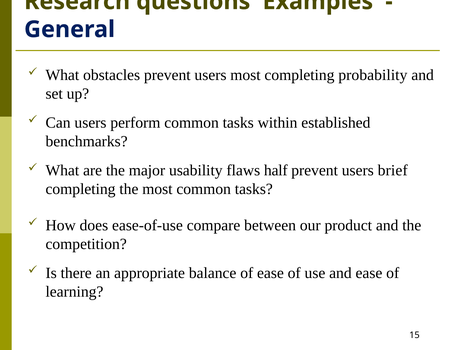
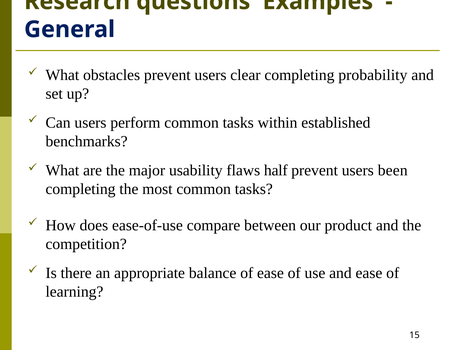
users most: most -> clear (245, 75)
brief: brief -> been (393, 170)
